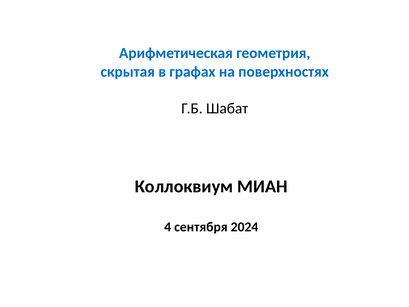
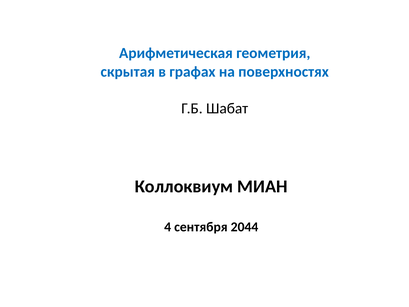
2024: 2024 -> 2044 (244, 227)
